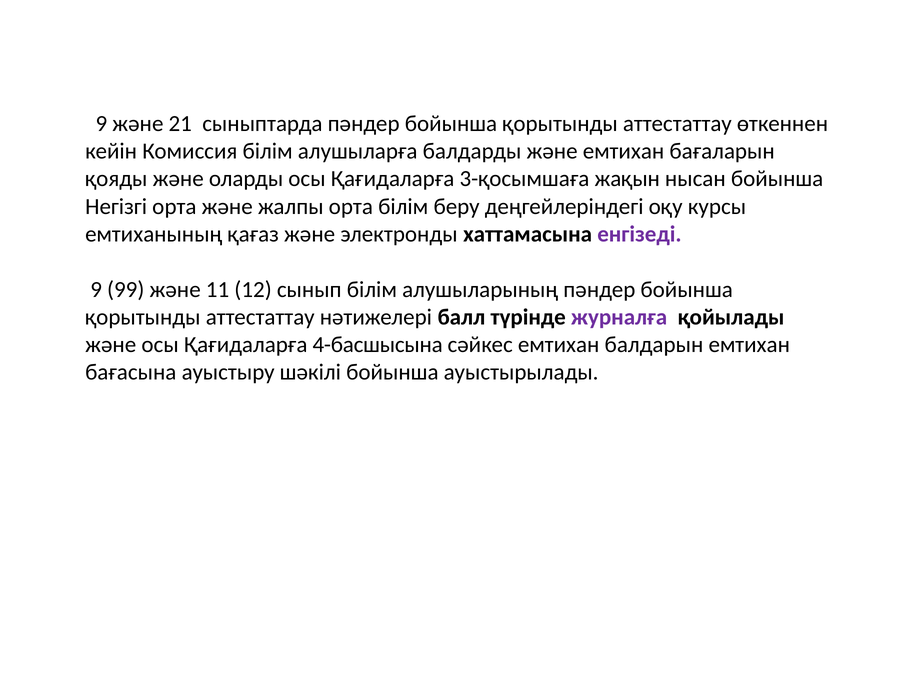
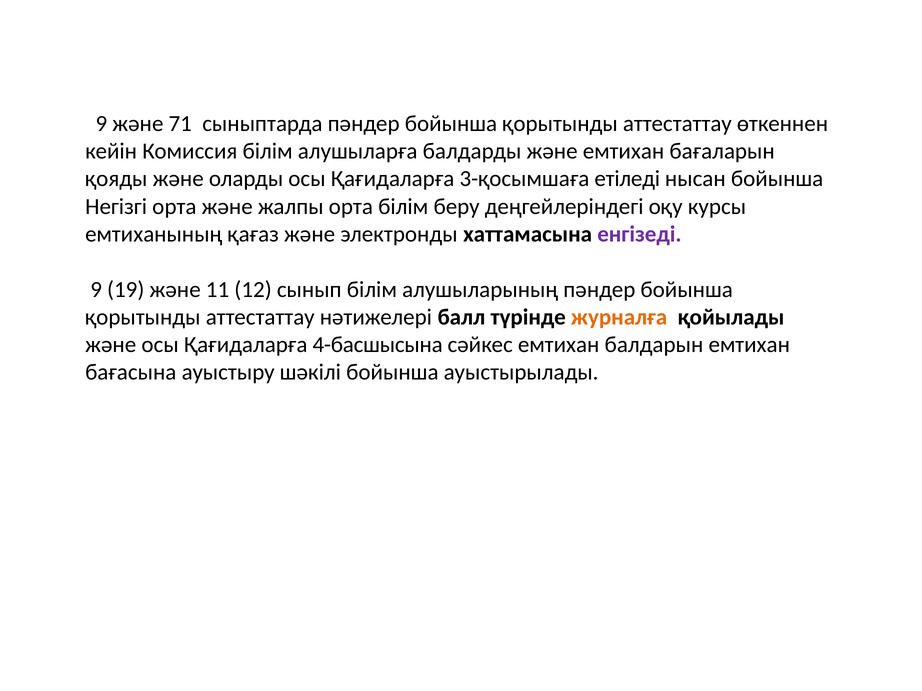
21: 21 -> 71 (180, 124)
жақын: жақын -> етіледі (627, 179)
99: 99 -> 19 (126, 290)
журналға colour: purple -> orange (619, 317)
